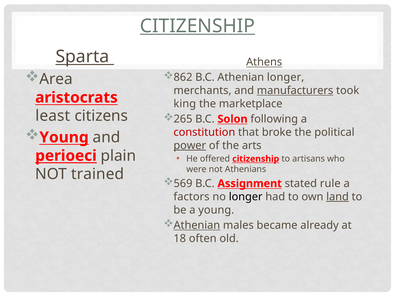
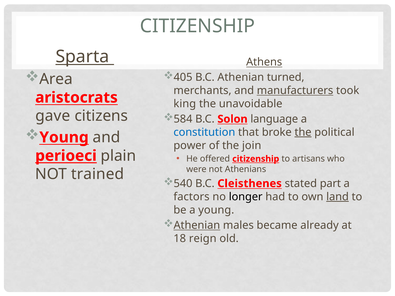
CITIZENSHIP underline: present -> none (197, 26)
862: 862 -> 405 (183, 77)
Athenian longer: longer -> turned (286, 77)
marketplace: marketplace -> unavoidable (251, 104)
least: least -> gave (53, 116)
265: 265 -> 584 (183, 119)
following: following -> language (274, 119)
constitution colour: red -> blue (204, 132)
the underline: none -> present (303, 132)
power underline: present -> none (190, 146)
arts: arts -> join (252, 146)
569: 569 -> 540 (183, 184)
Assignment: Assignment -> Cleisthenes (250, 184)
rule: rule -> part (330, 184)
often: often -> reign (203, 239)
